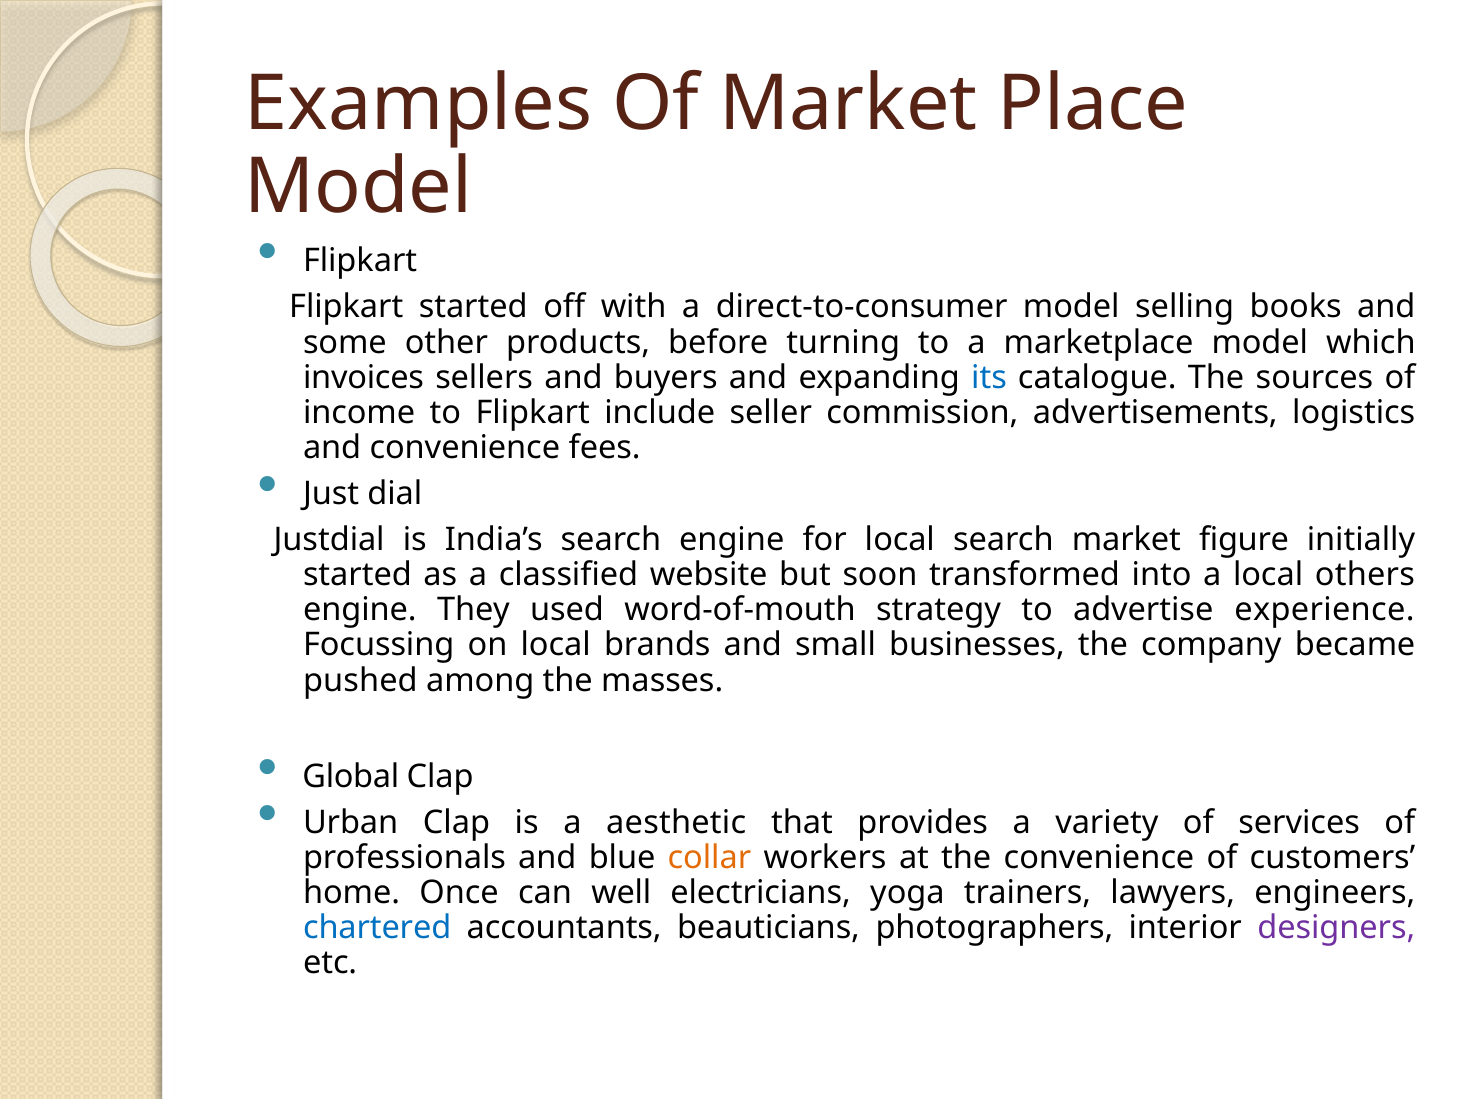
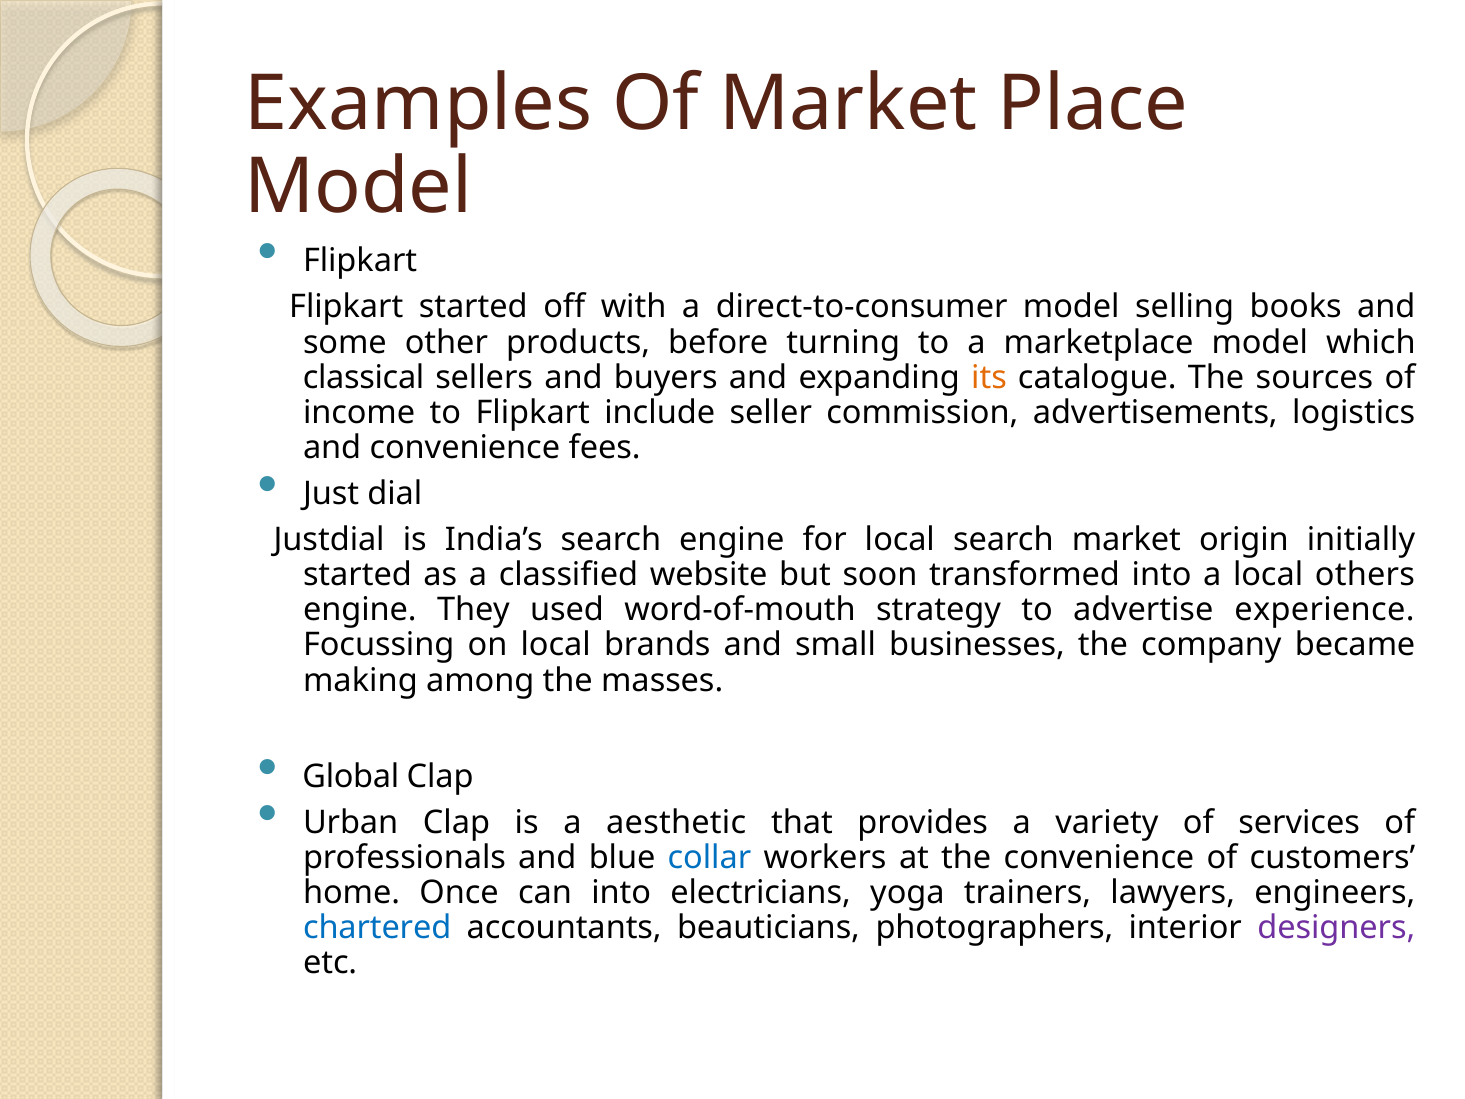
invoices: invoices -> classical (364, 377)
its colour: blue -> orange (989, 377)
figure: figure -> origin (1244, 540)
pushed: pushed -> making (360, 680)
collar colour: orange -> blue (709, 858)
can well: well -> into (621, 893)
